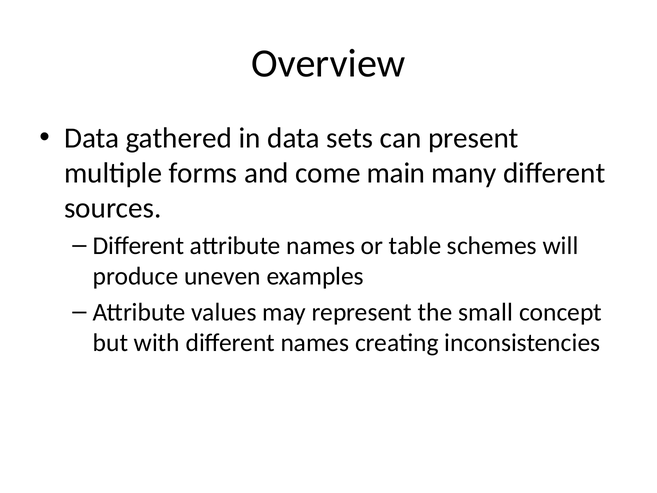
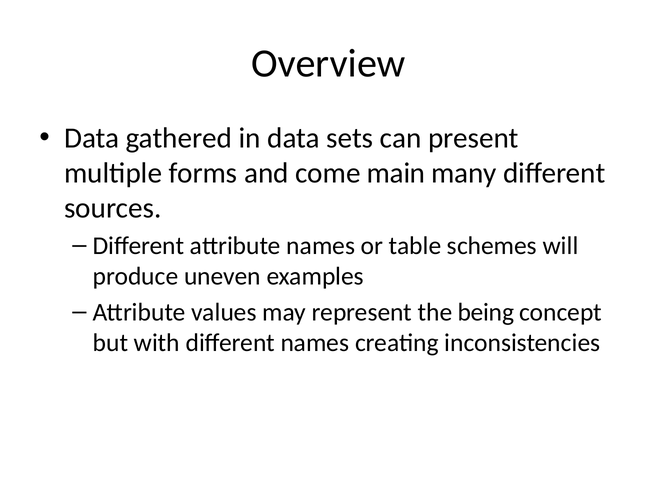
small: small -> being (486, 312)
